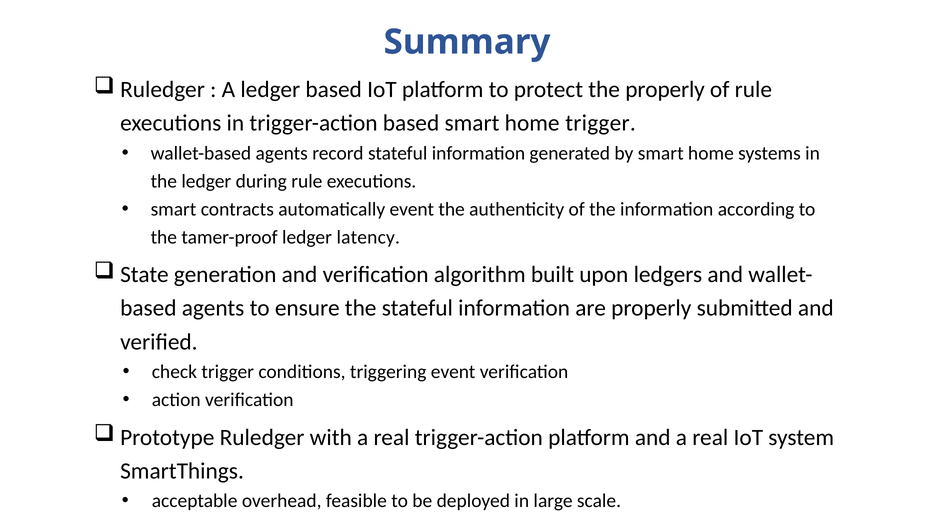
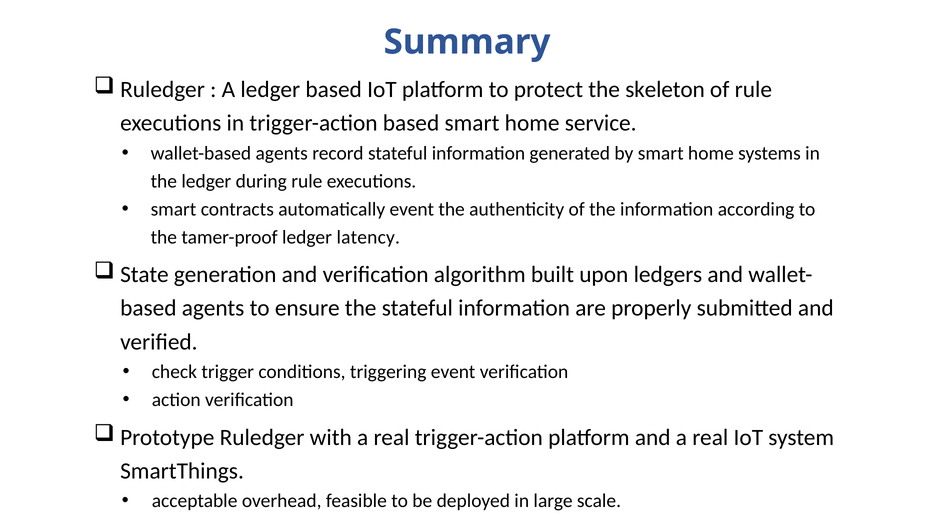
the properly: properly -> skeleton (665, 90)
home trigger: trigger -> service (601, 123)
